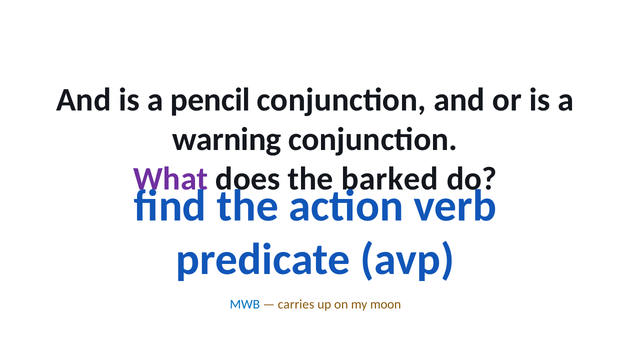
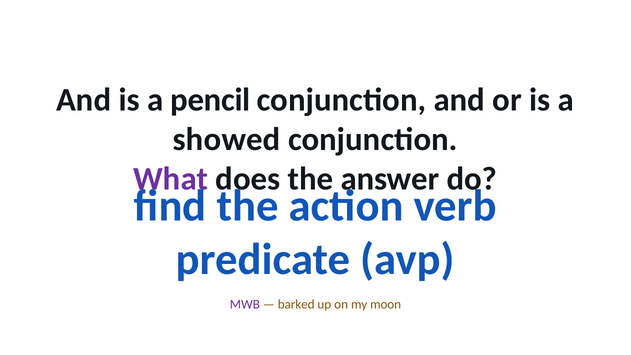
warning: warning -> showed (227, 140)
barked: barked -> answer (390, 179)
MWB colour: blue -> purple (245, 305)
carries: carries -> barked (296, 305)
